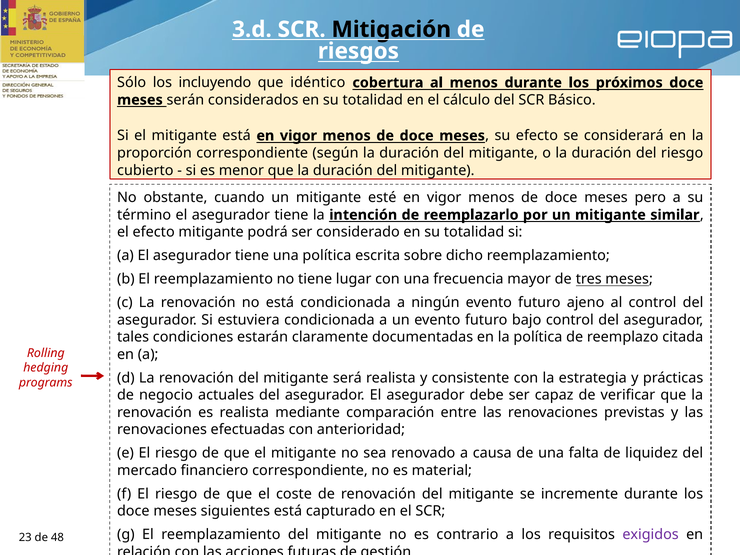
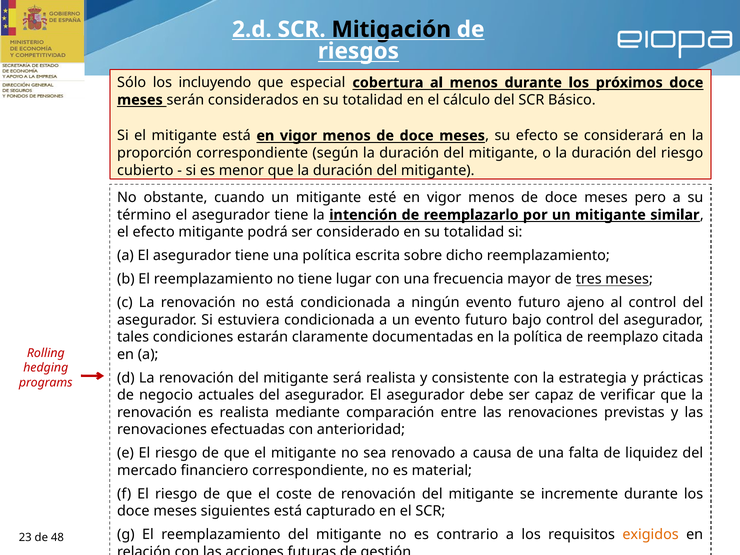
3.d: 3.d -> 2.d (252, 29)
idéntico: idéntico -> especial (318, 83)
exigidos colour: purple -> orange (651, 535)
